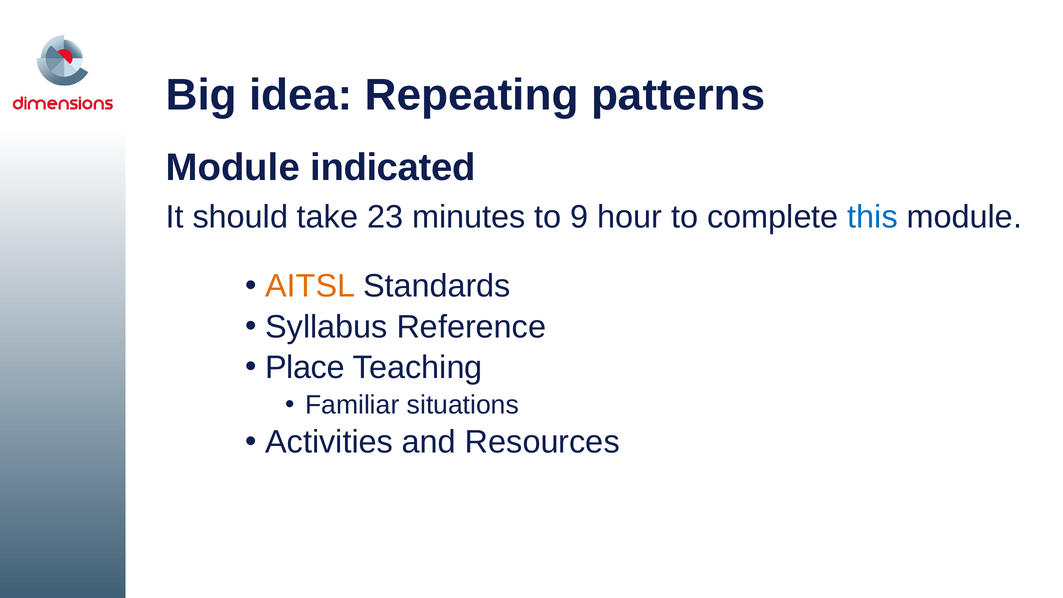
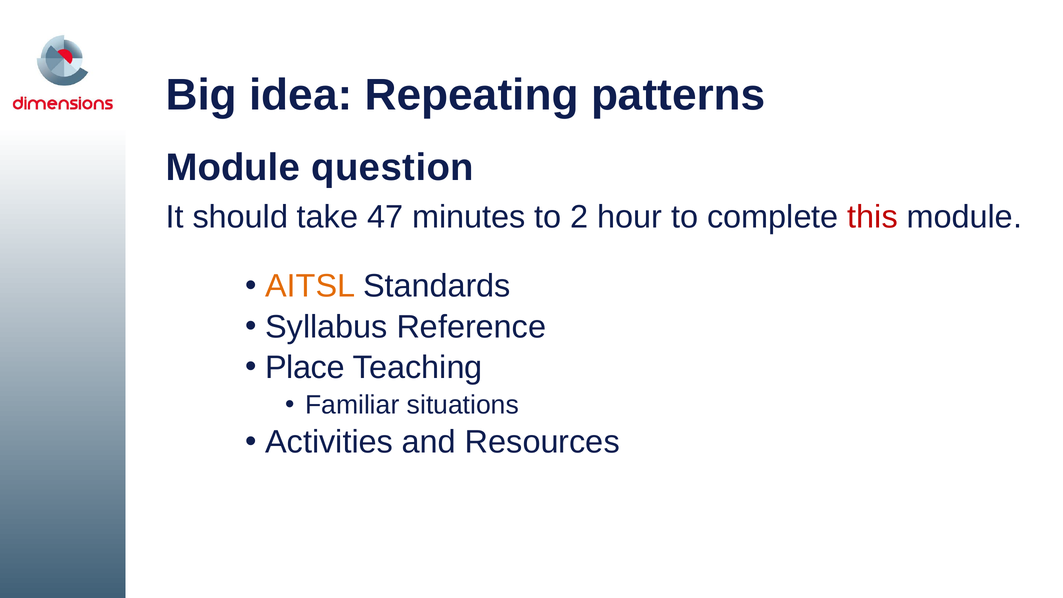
indicated: indicated -> question (393, 168)
23: 23 -> 47 (385, 217)
9: 9 -> 2 (579, 217)
this colour: blue -> red (873, 217)
